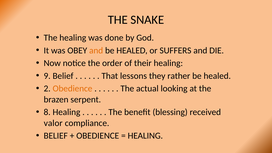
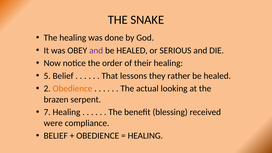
and colour: orange -> purple (96, 50)
SUFFERS: SUFFERS -> SERIOUS (175, 50)
9: 9 -> 5 (47, 76)
8: 8 -> 7 (47, 112)
valor: valor -> were (53, 123)
